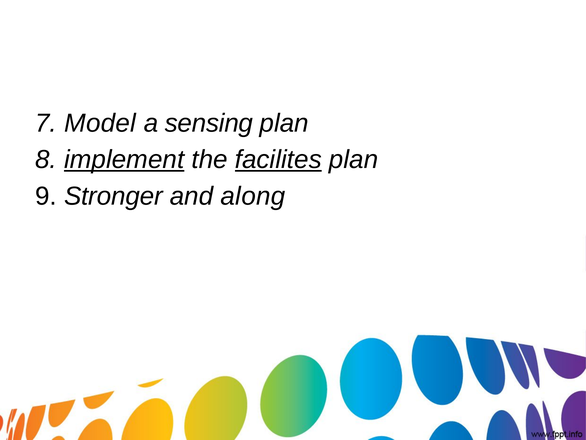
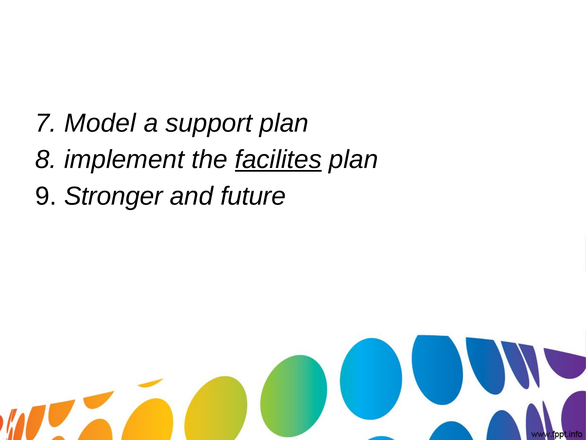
sensing: sensing -> support (209, 123)
implement underline: present -> none (124, 159)
along: along -> future (253, 196)
